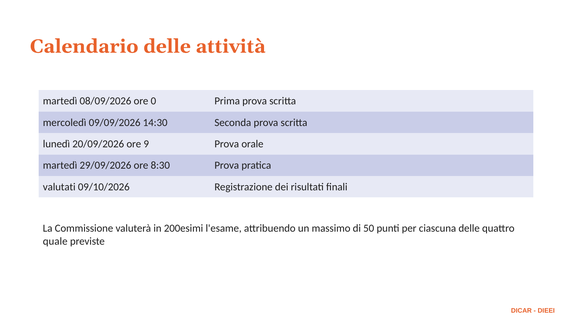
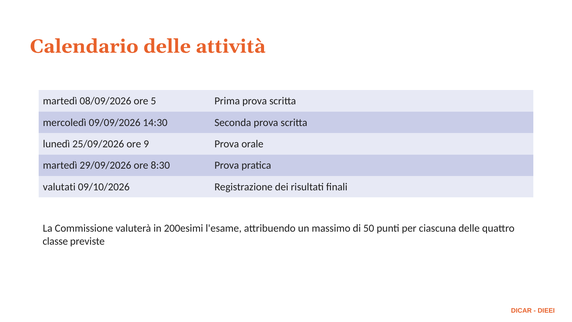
0: 0 -> 5 (153, 101)
20/09/2026: 20/09/2026 -> 25/09/2026 (98, 144)
quale: quale -> classe (55, 241)
